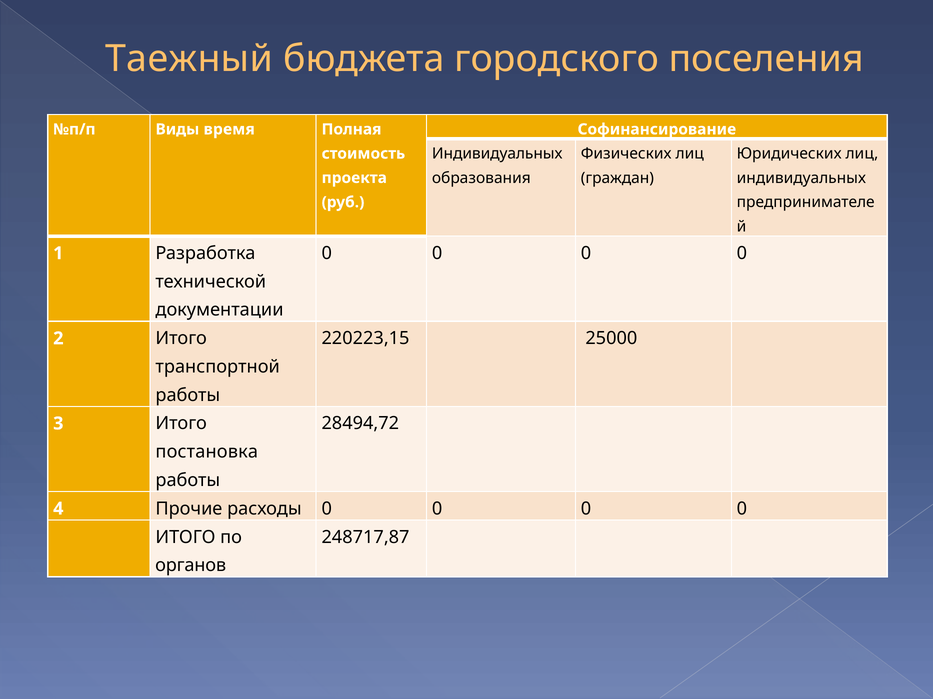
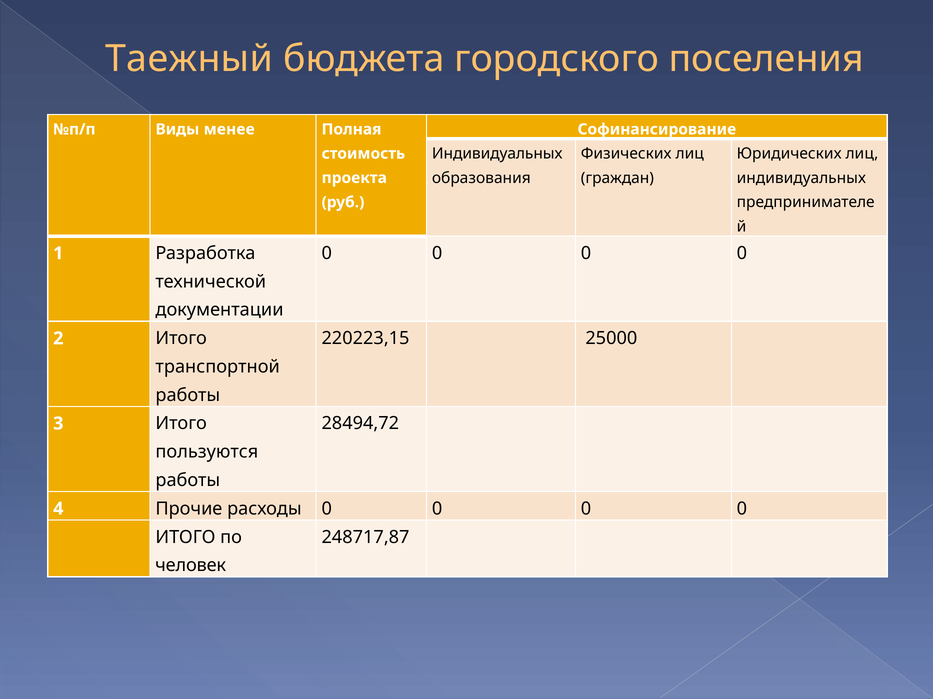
время: время -> менее (229, 129)
постановка: постановка -> пользуются (207, 452)
органов: органов -> человек (191, 566)
